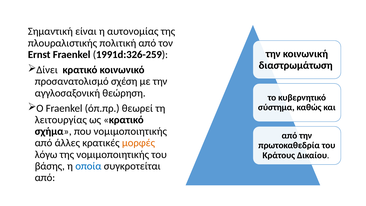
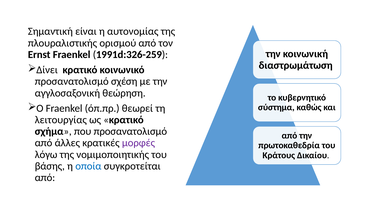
πολιτική: πολιτική -> ορισμού (118, 43)
που νομιμοποιητικής: νομιμοποιητικής -> προσανατολισμό (130, 131)
μορφές colour: orange -> purple (138, 143)
